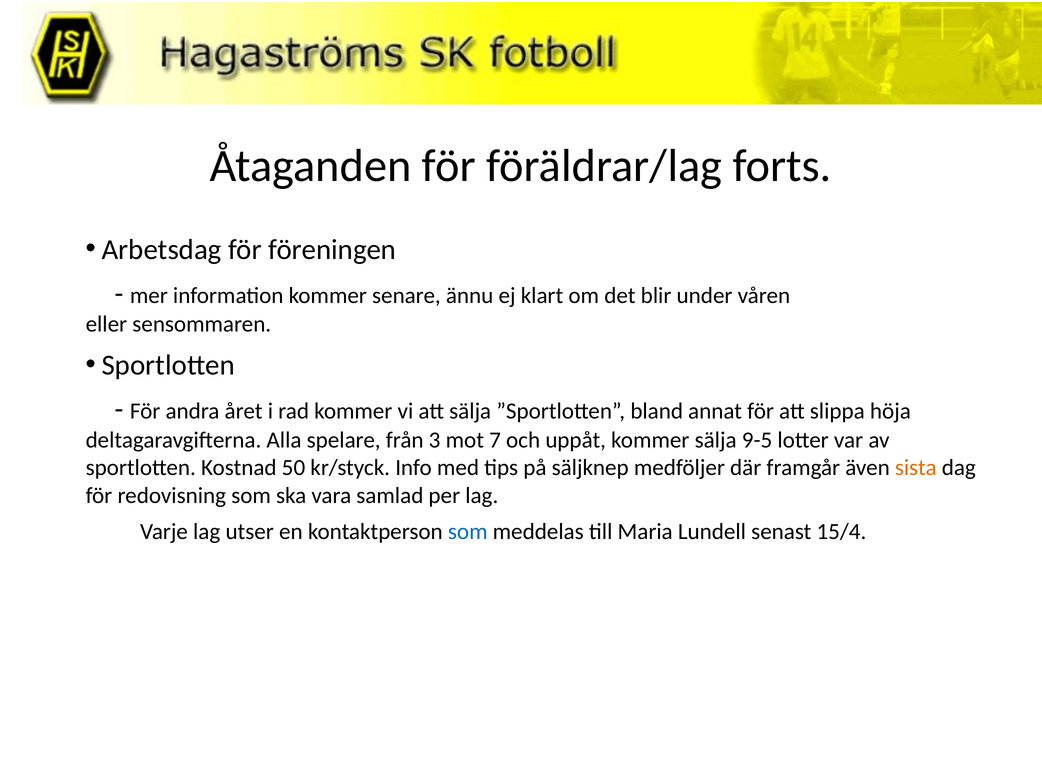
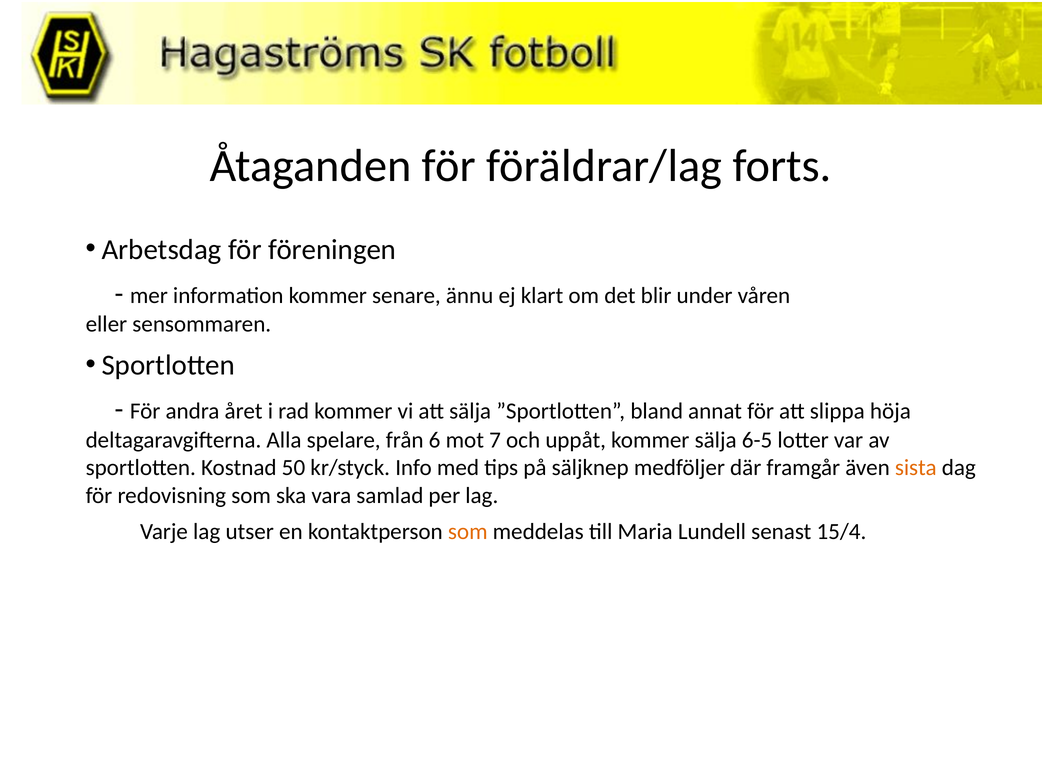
3: 3 -> 6 (435, 440)
9-5: 9-5 -> 6-5 (757, 440)
som colour: blue -> orange (468, 532)
